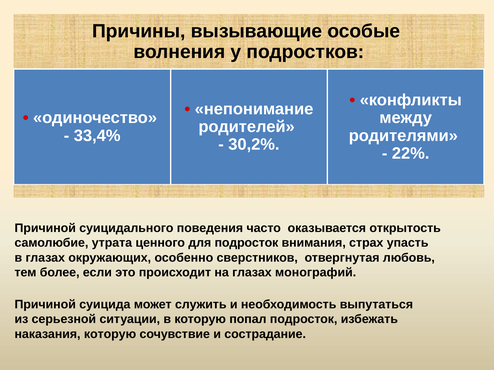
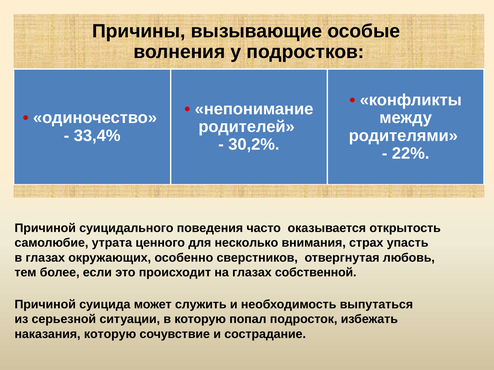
для подросток: подросток -> несколько (246, 243)
монографий: монографий -> собственной (316, 273)
